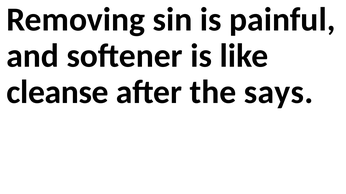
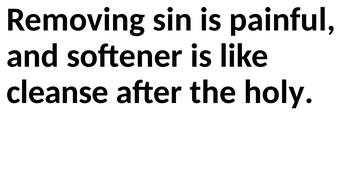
says: says -> holy (279, 92)
